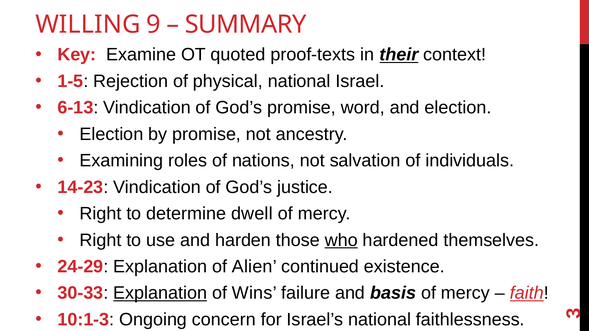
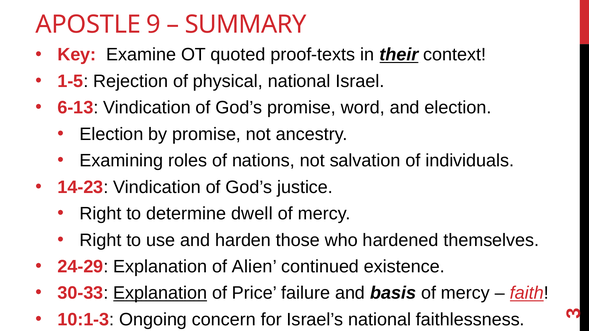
WILLING: WILLING -> APOSTLE (88, 24)
who underline: present -> none (341, 240)
Wins: Wins -> Price (254, 293)
